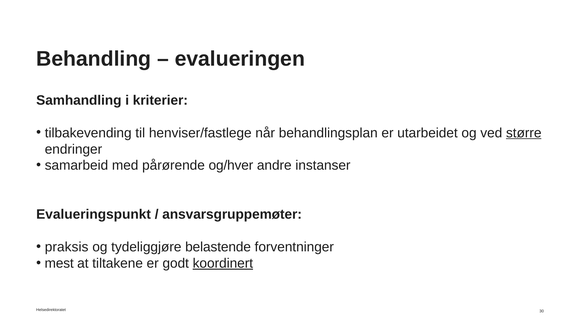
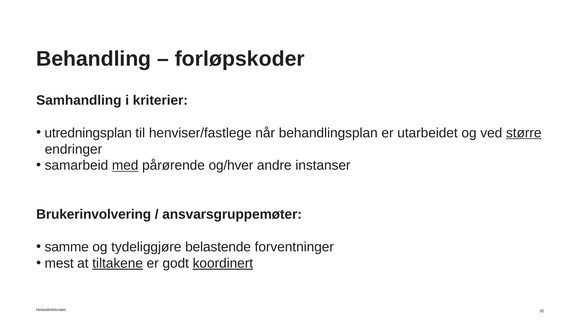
evalueringen: evalueringen -> forløpskoder (240, 59)
tilbakevending: tilbakevending -> utredningsplan (88, 133)
med underline: none -> present (125, 166)
Evalueringspunkt: Evalueringspunkt -> Brukerinvolvering (94, 215)
praksis: praksis -> samme (67, 247)
tiltakene underline: none -> present (118, 264)
